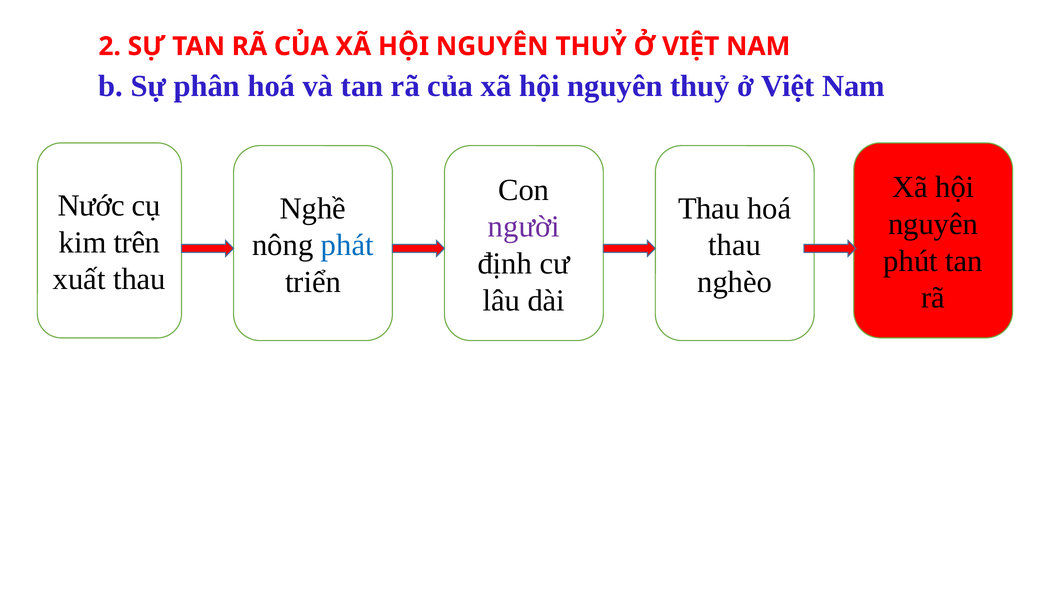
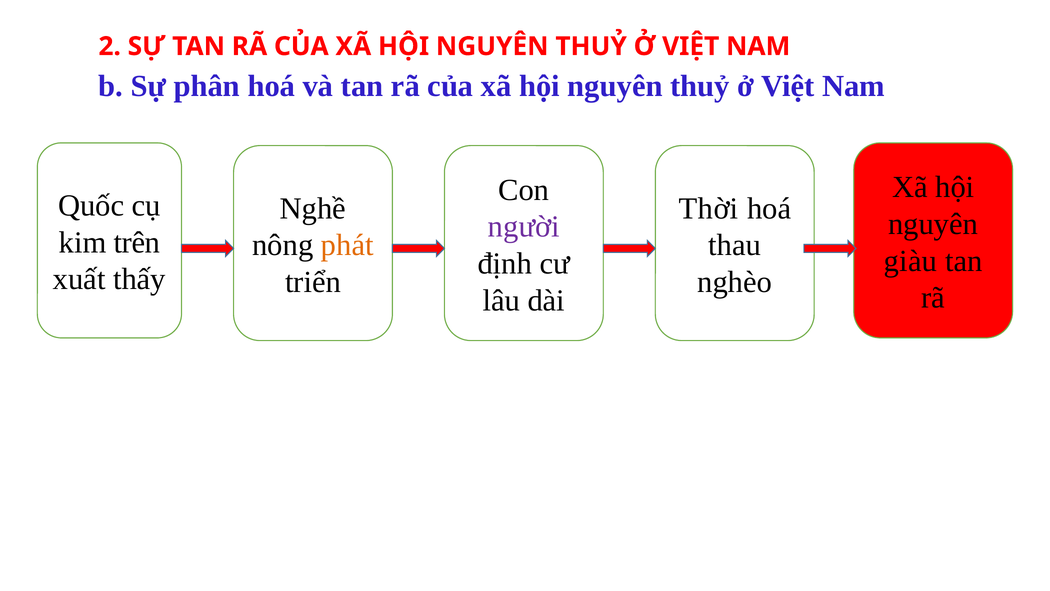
Nước: Nước -> Quốc (91, 206)
Thau: Thau -> Thời (709, 208)
phát colour: blue -> orange (347, 245)
phút: phút -> giàu (910, 261)
xuất thau: thau -> thấy (139, 279)
